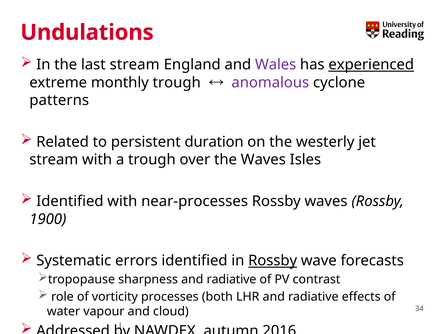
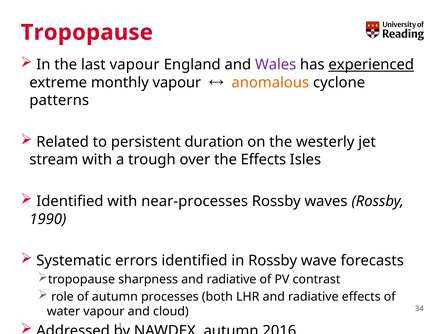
Undulations: Undulations -> Tropopause (87, 32)
last stream: stream -> vapour (135, 65)
monthly trough: trough -> vapour (177, 83)
anomalous colour: purple -> orange (270, 83)
the Waves: Waves -> Effects (263, 160)
1900: 1900 -> 1990 (48, 219)
Rossby underline: present -> none (273, 260)
of vorticity: vorticity -> autumn (115, 296)
